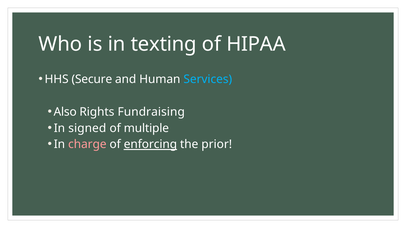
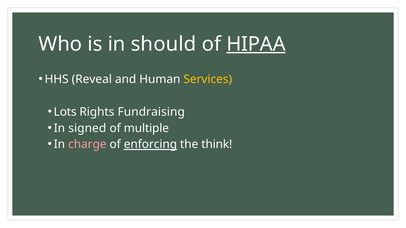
texting: texting -> should (164, 44)
HIPAA underline: none -> present (256, 44)
Secure: Secure -> Reveal (92, 79)
Services colour: light blue -> yellow (208, 79)
Also: Also -> Lots (65, 112)
prior: prior -> think (217, 145)
